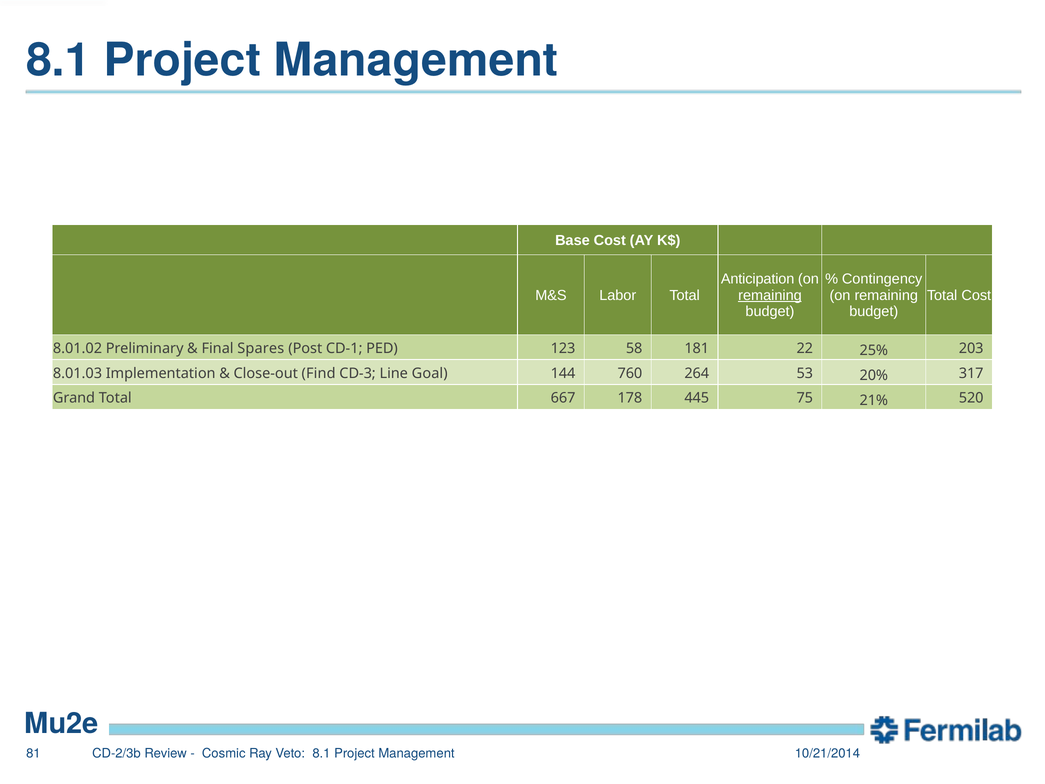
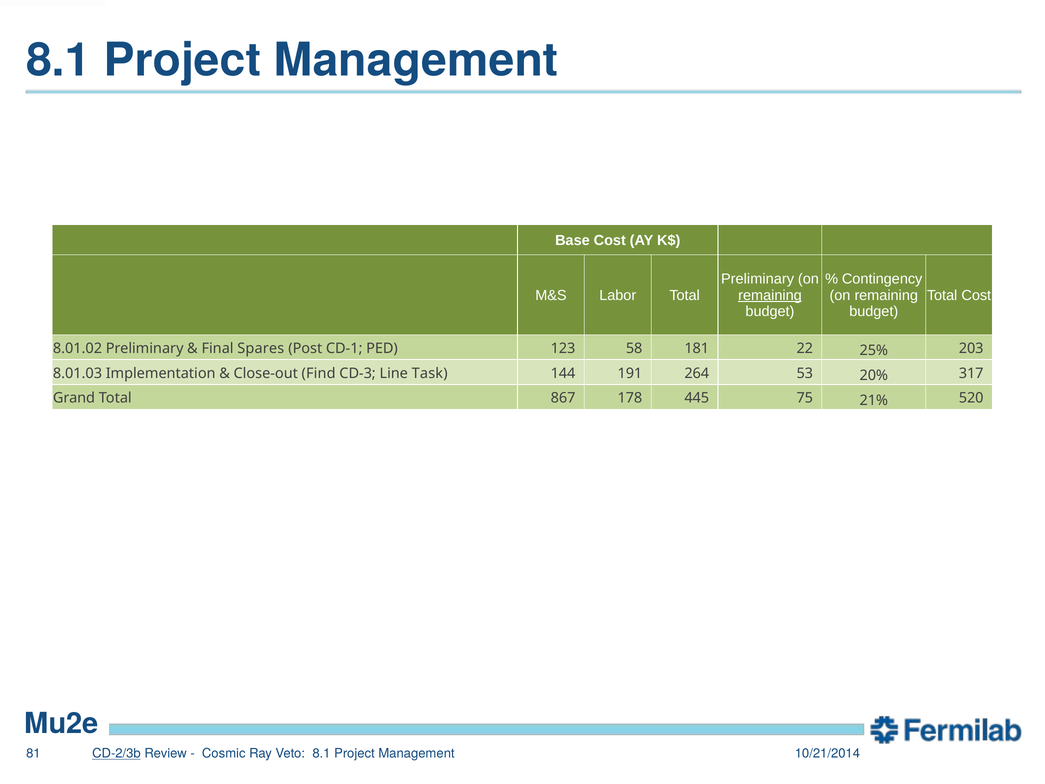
Anticipation: Anticipation -> Preliminary (758, 279)
Goal: Goal -> Task (430, 373)
760: 760 -> 191 (630, 373)
667: 667 -> 867 (563, 398)
CD-2/3b underline: none -> present (116, 753)
